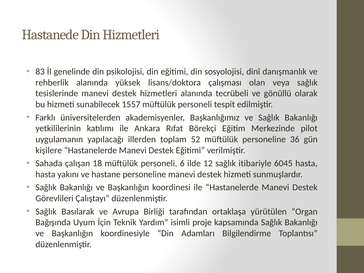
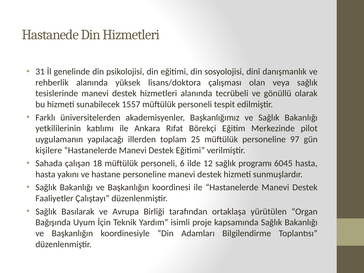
83: 83 -> 31 (40, 72)
52: 52 -> 25 (196, 139)
36: 36 -> 97 (295, 139)
itibariyle: itibariyle -> programı (255, 163)
Görevlileri: Görevlileri -> Faaliyetler (55, 198)
